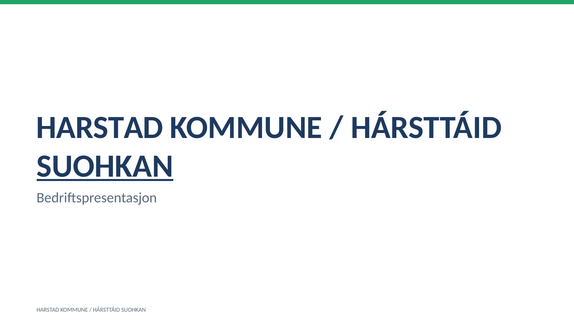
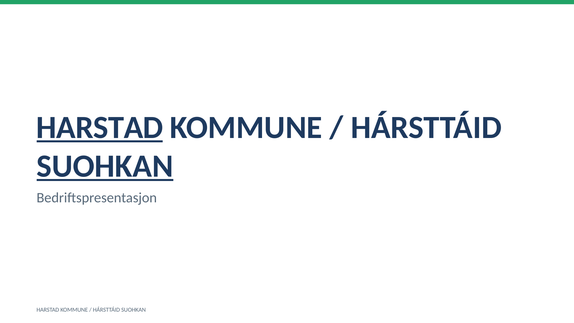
HARSTAD underline: none -> present (100, 127)
